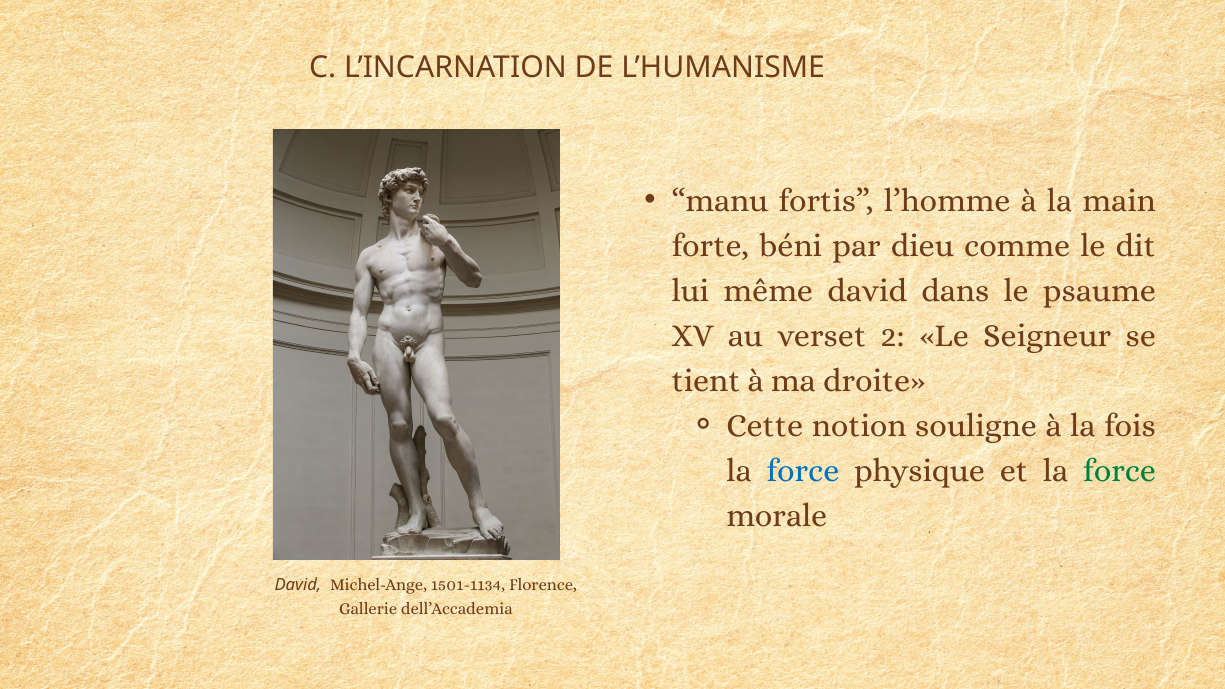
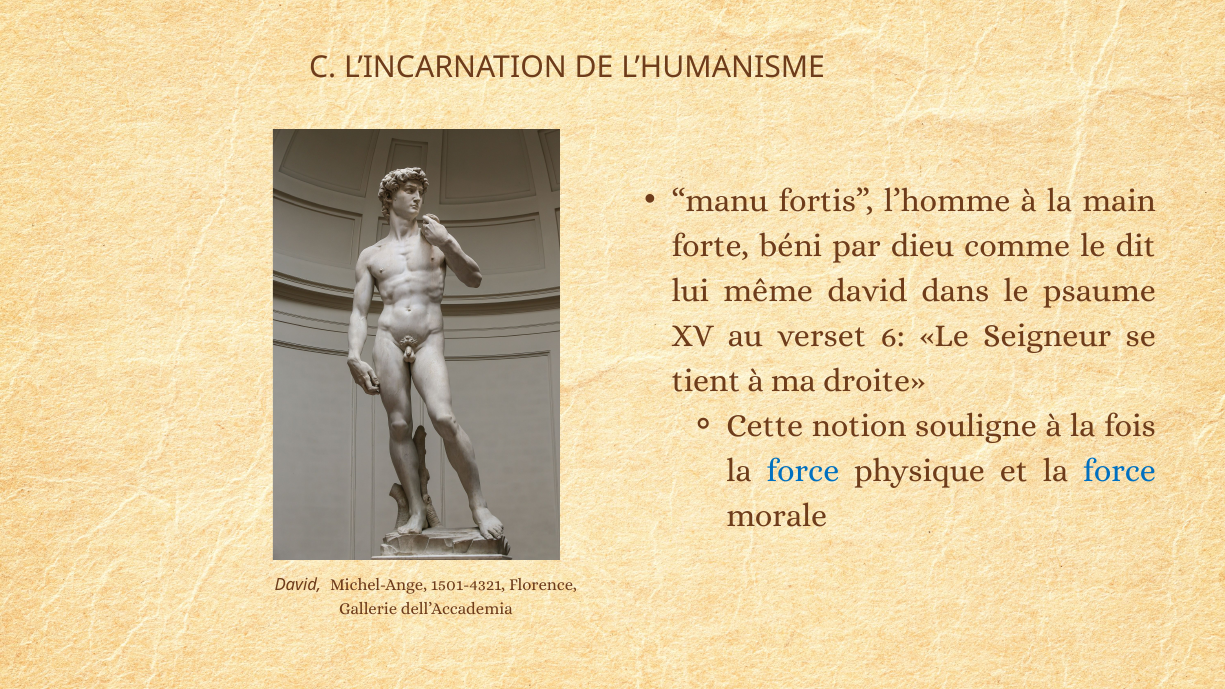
2: 2 -> 6 (893, 336)
force colour: green -> blue (1119, 471)
1501-1134: 1501-1134 -> 1501-4321 (468, 585)
